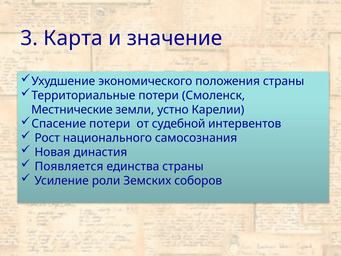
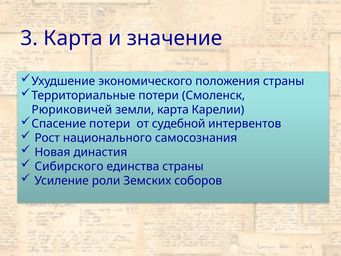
Местнические: Местнические -> Рюриковичей (72, 109)
земли устно: устно -> карта (173, 109)
Появляется: Появляется -> Сибирского (69, 166)
